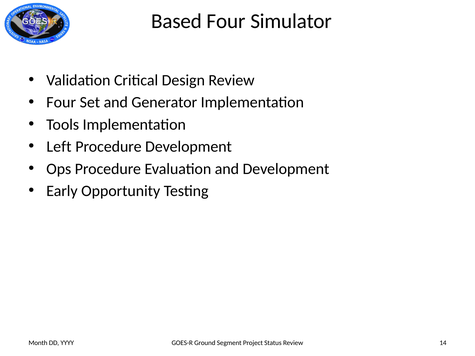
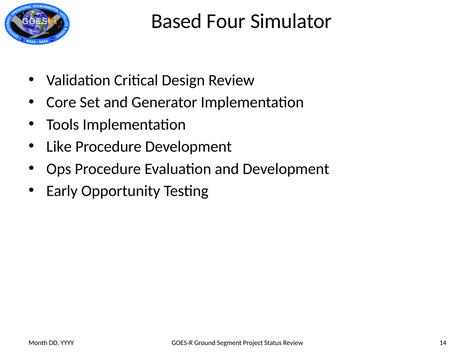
Four: Four -> Core (61, 102)
Left: Left -> Like (59, 147)
